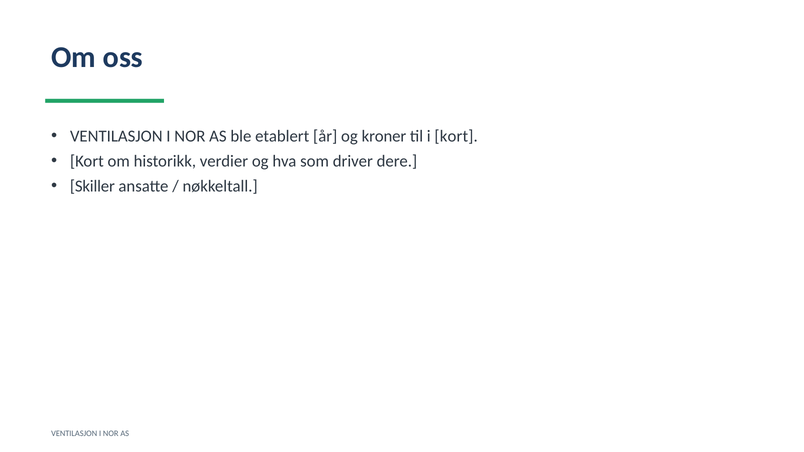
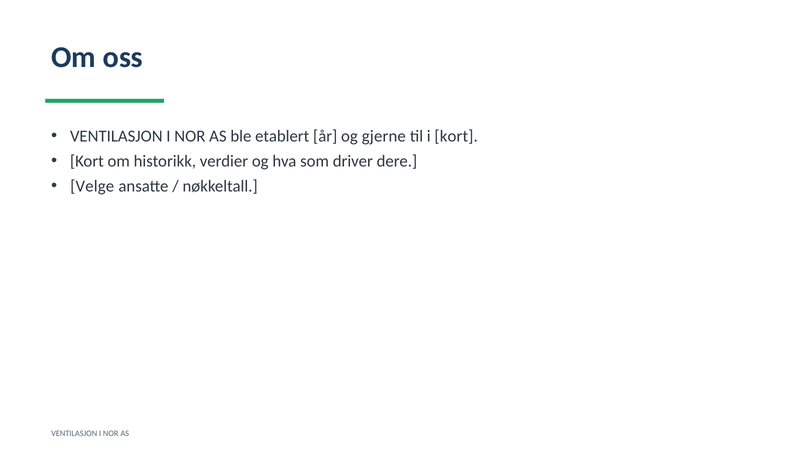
kroner: kroner -> gjerne (384, 136)
Skiller: Skiller -> Velge (92, 186)
